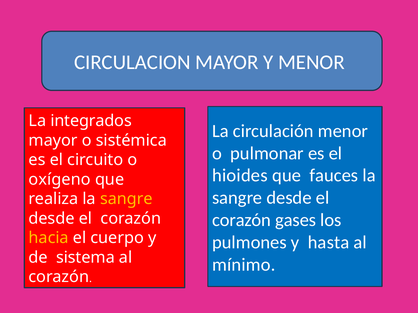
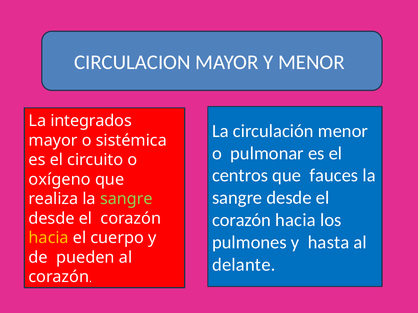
hioides: hioides -> centros (240, 176)
sangre colour: yellow -> light green (126, 199)
gases: gases -> hacia (296, 220)
sistema: sistema -> pueden (85, 258)
mínimo: mínimo -> delante (244, 265)
